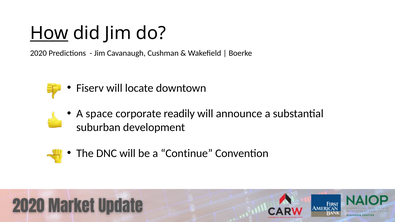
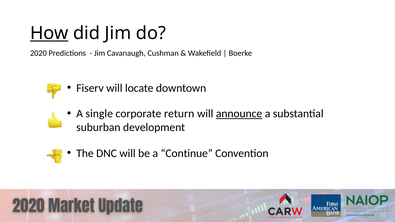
space: space -> single (99, 114)
readily: readily -> return (179, 114)
announce underline: none -> present (239, 114)
